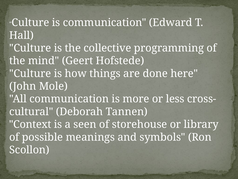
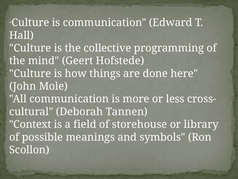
seen: seen -> field (85, 124)
